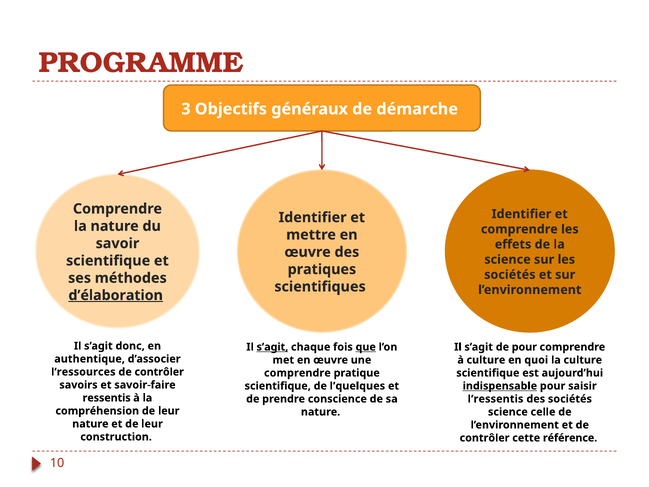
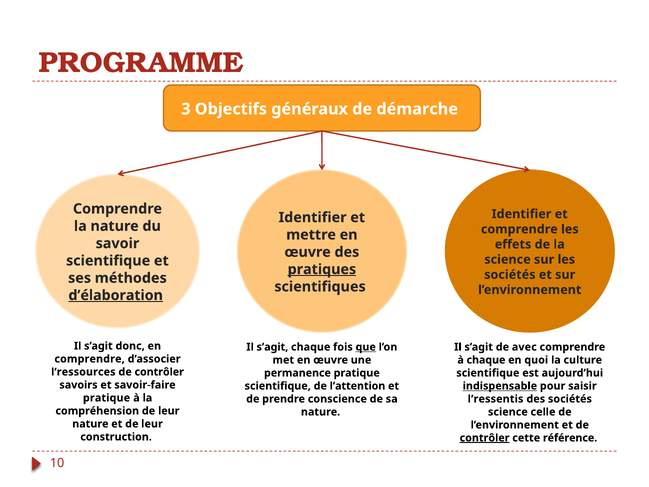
pratiques underline: none -> present (322, 269)
s’agit underline: present -> none (272, 347)
de pour: pour -> avec (524, 347)
authentique: authentique -> comprendre (90, 359)
à culture: culture -> chaque (486, 360)
comprendre: comprendre -> permanence (297, 373)
l’quelques: l’quelques -> l’attention (358, 386)
ressentis: ressentis -> pratique (107, 398)
contrôler underline: none -> present (485, 438)
